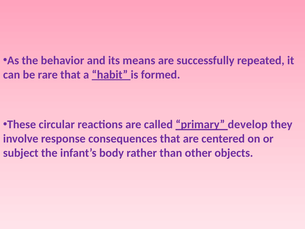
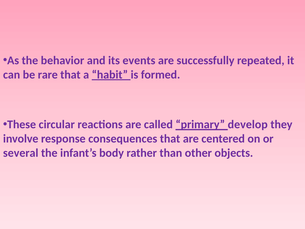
means: means -> events (139, 60)
subject: subject -> several (21, 153)
